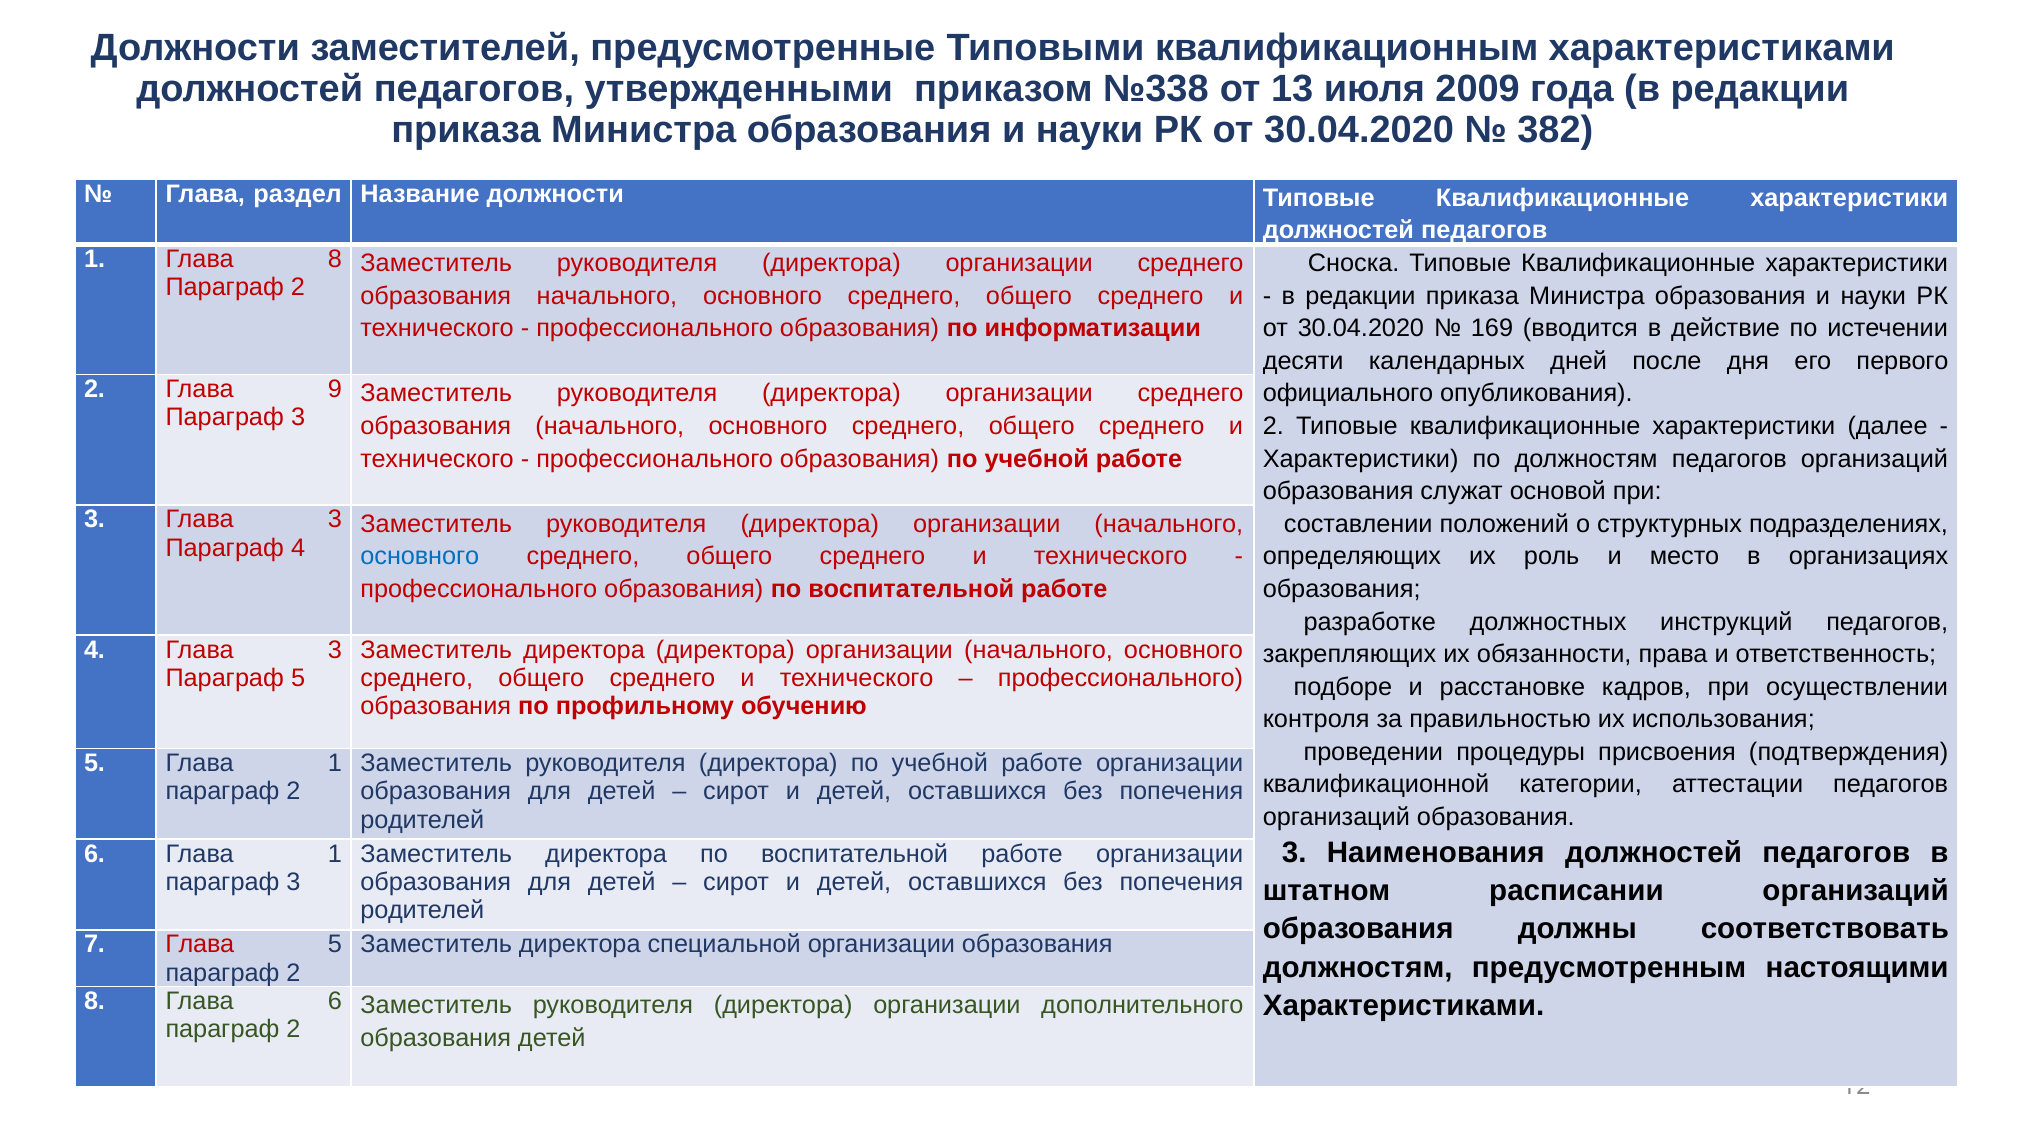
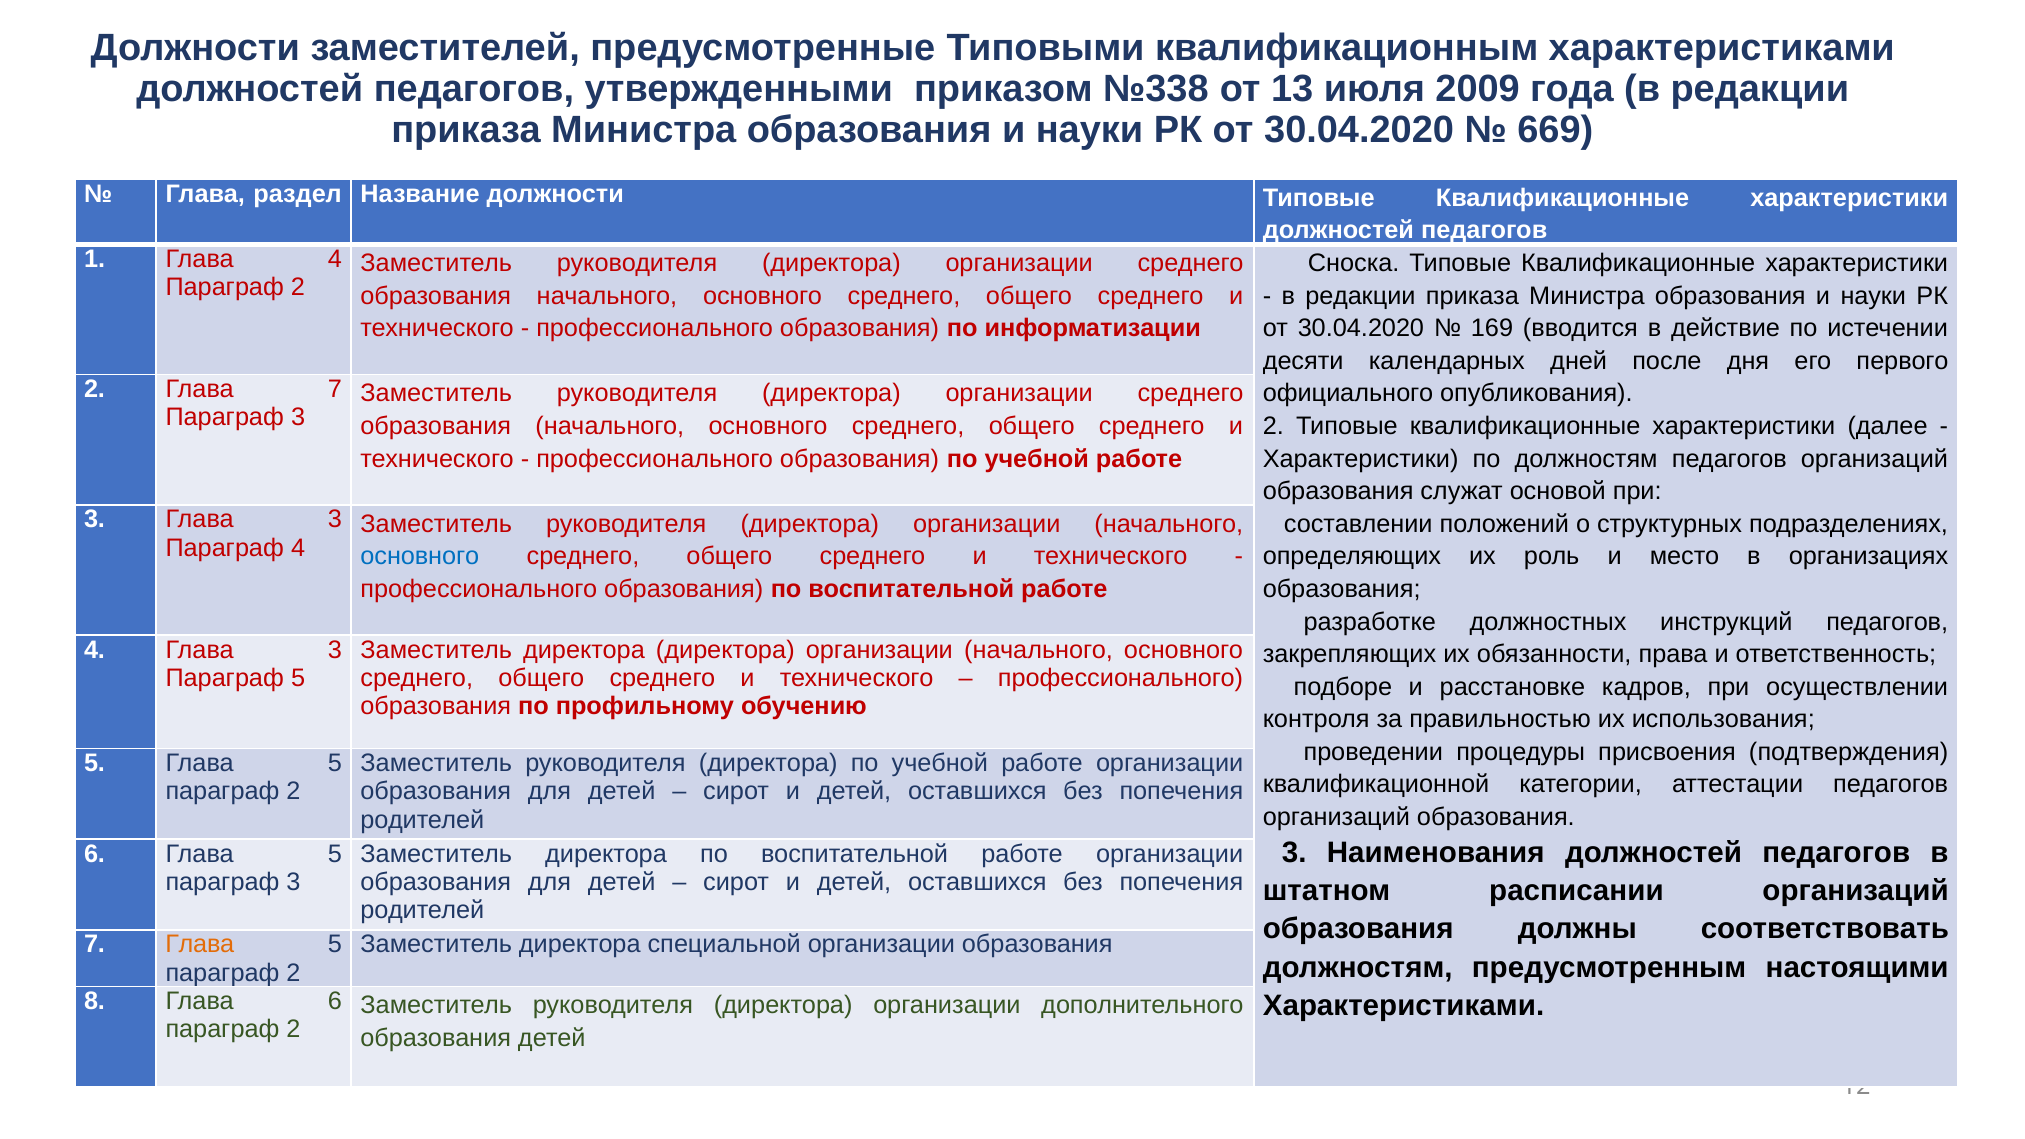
382: 382 -> 669 (1555, 130)
Глава 8: 8 -> 4 (335, 259)
Глава 9: 9 -> 7 (335, 389)
5 Глава 1: 1 -> 5 (335, 763)
6 Глава 1: 1 -> 5 (335, 854)
Глава colour: red -> orange (200, 944)
